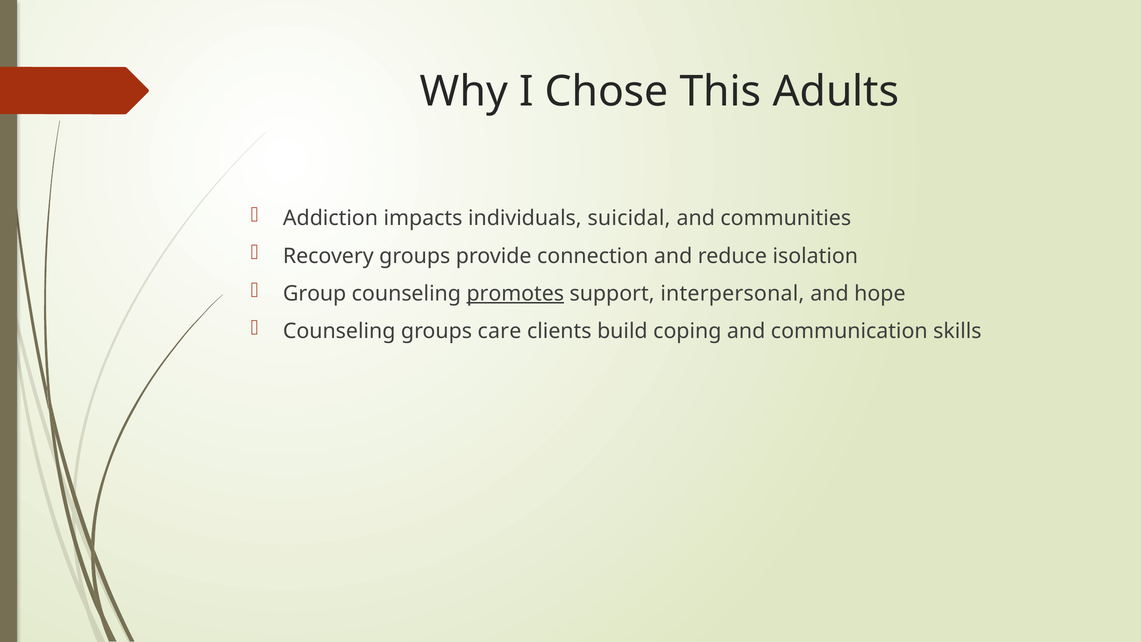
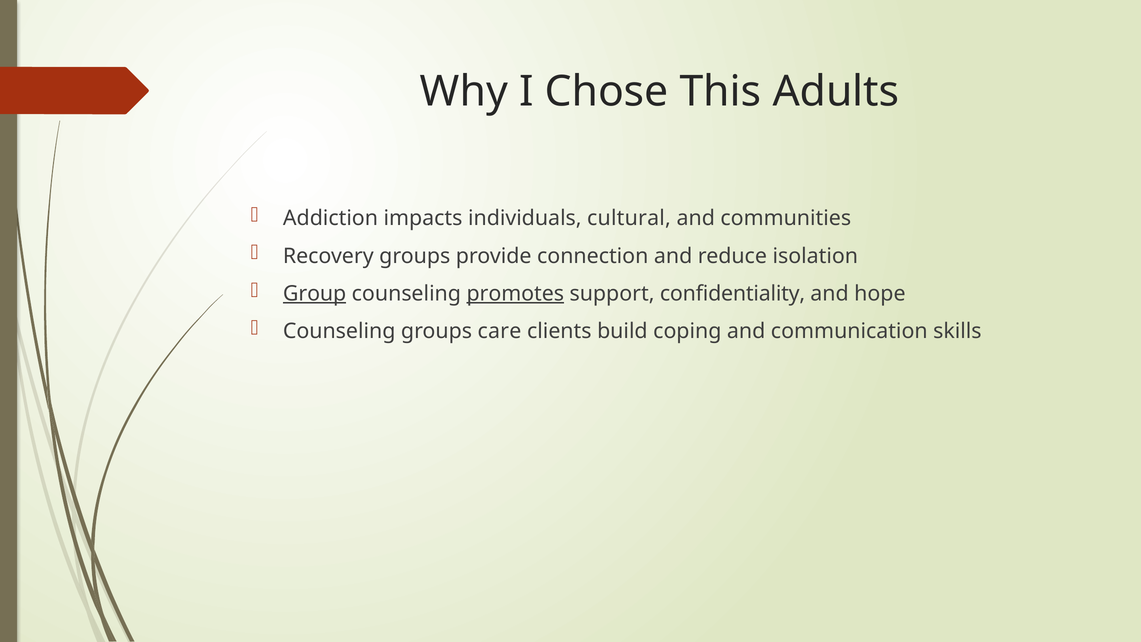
suicidal: suicidal -> cultural (629, 218)
Group underline: none -> present (315, 293)
interpersonal: interpersonal -> confidentiality (733, 293)
